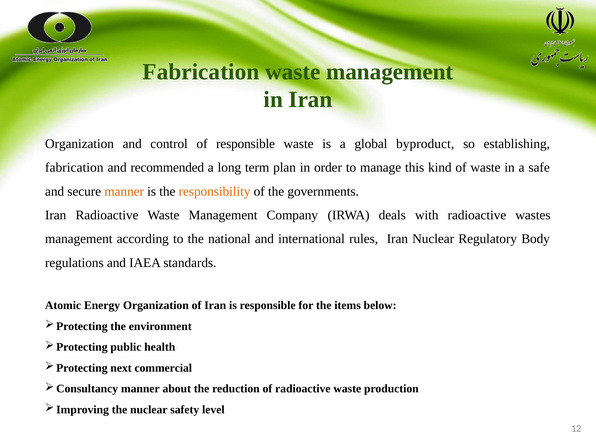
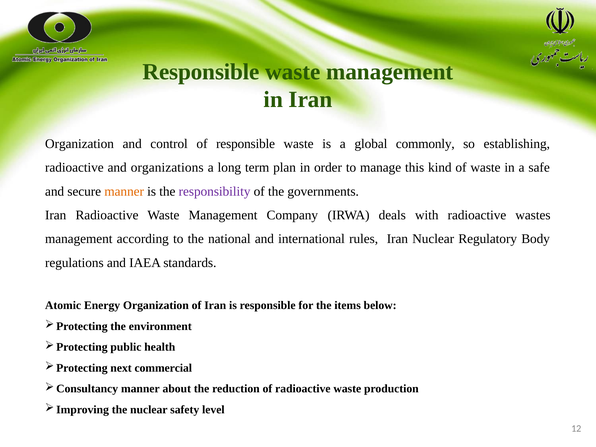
Fabrication: Fabrication -> Responsible (201, 72)
byproduct: byproduct -> commonly (425, 144)
fabrication: fabrication -> radioactive (74, 168)
recommended: recommended -> organizations (167, 168)
responsibility colour: orange -> purple (215, 191)
